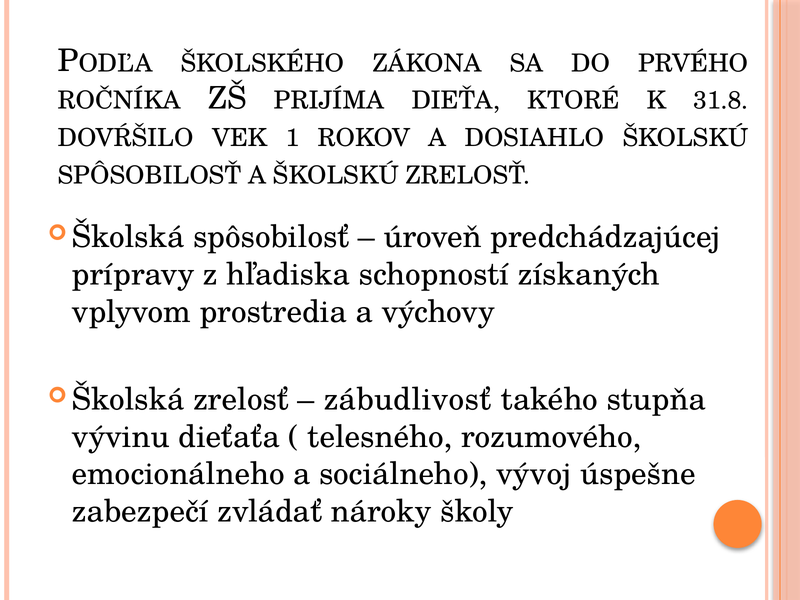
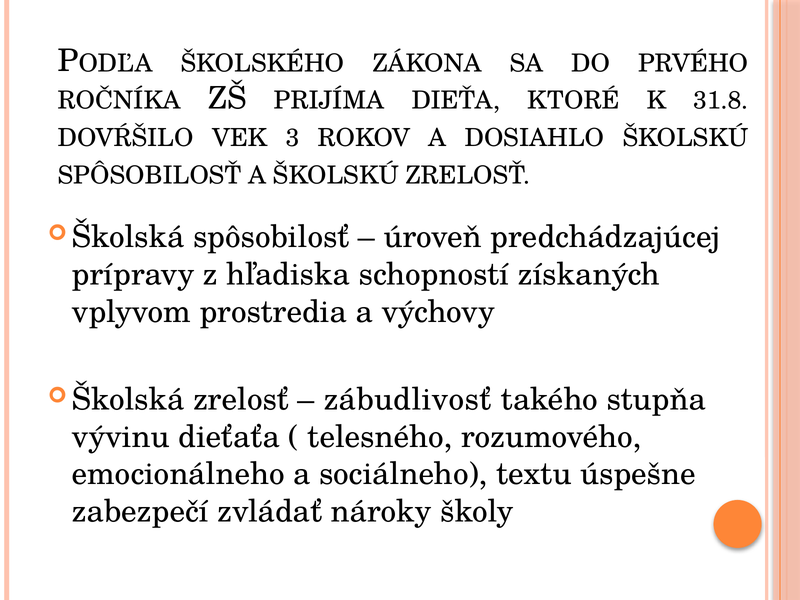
1: 1 -> 3 (293, 138)
vývoj: vývoj -> textu (534, 474)
